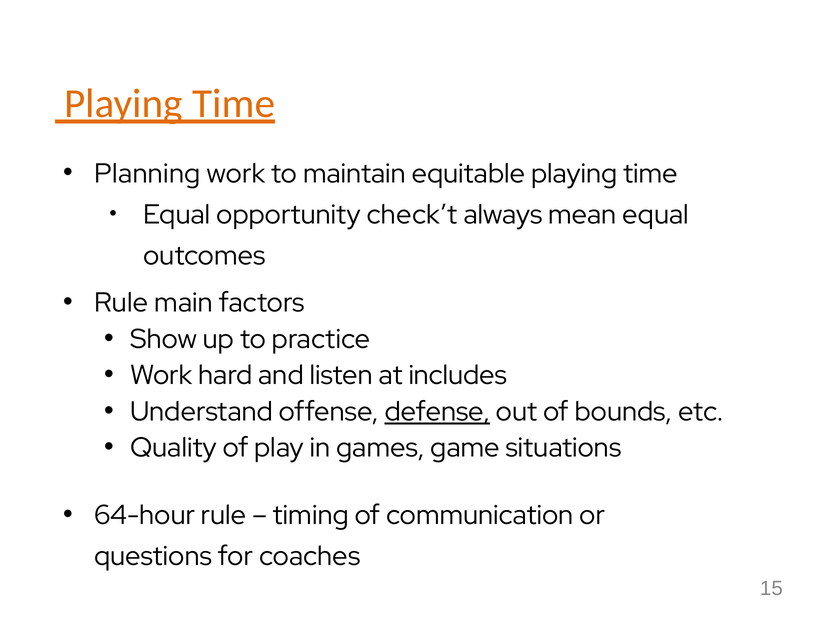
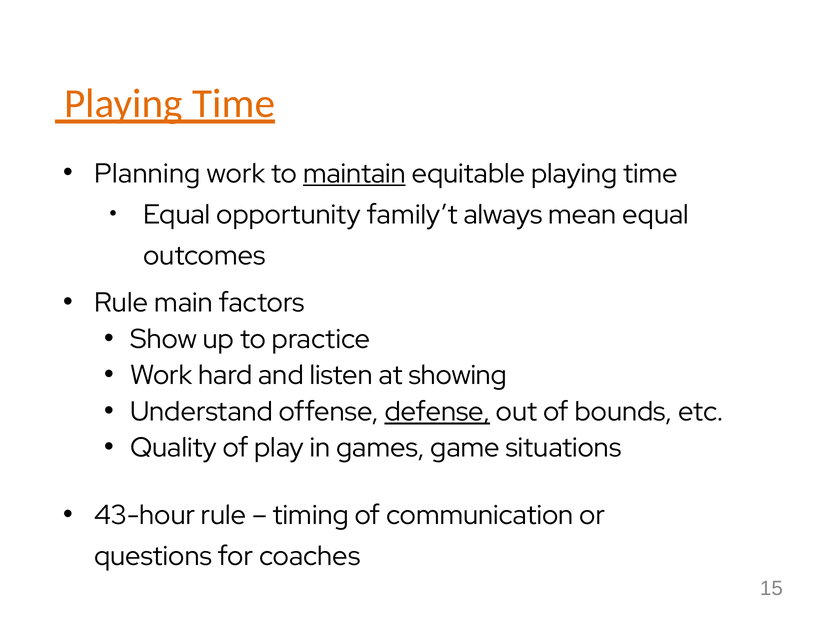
maintain underline: none -> present (354, 173)
check’t: check’t -> family’t (412, 215)
includes: includes -> showing (458, 375)
64-hour: 64-hour -> 43-hour (145, 515)
